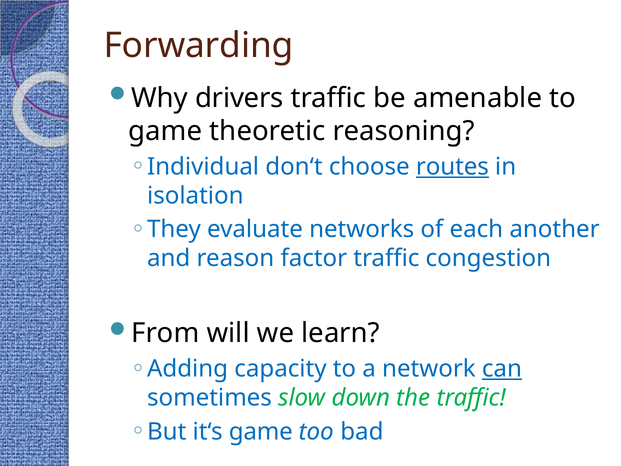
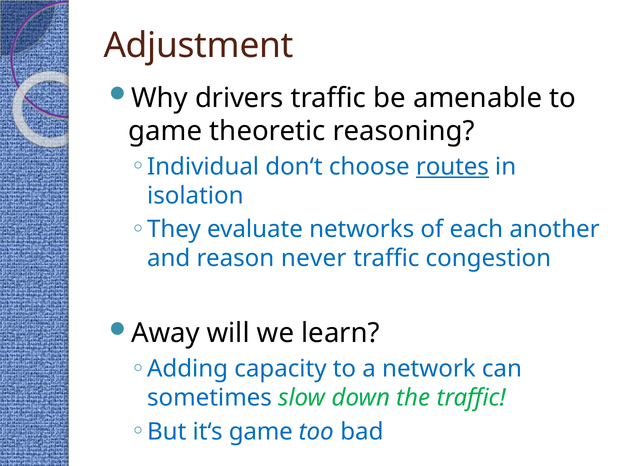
Forwarding: Forwarding -> Adjustment (199, 45)
factor: factor -> never (314, 258)
From: From -> Away (165, 333)
can underline: present -> none (502, 369)
